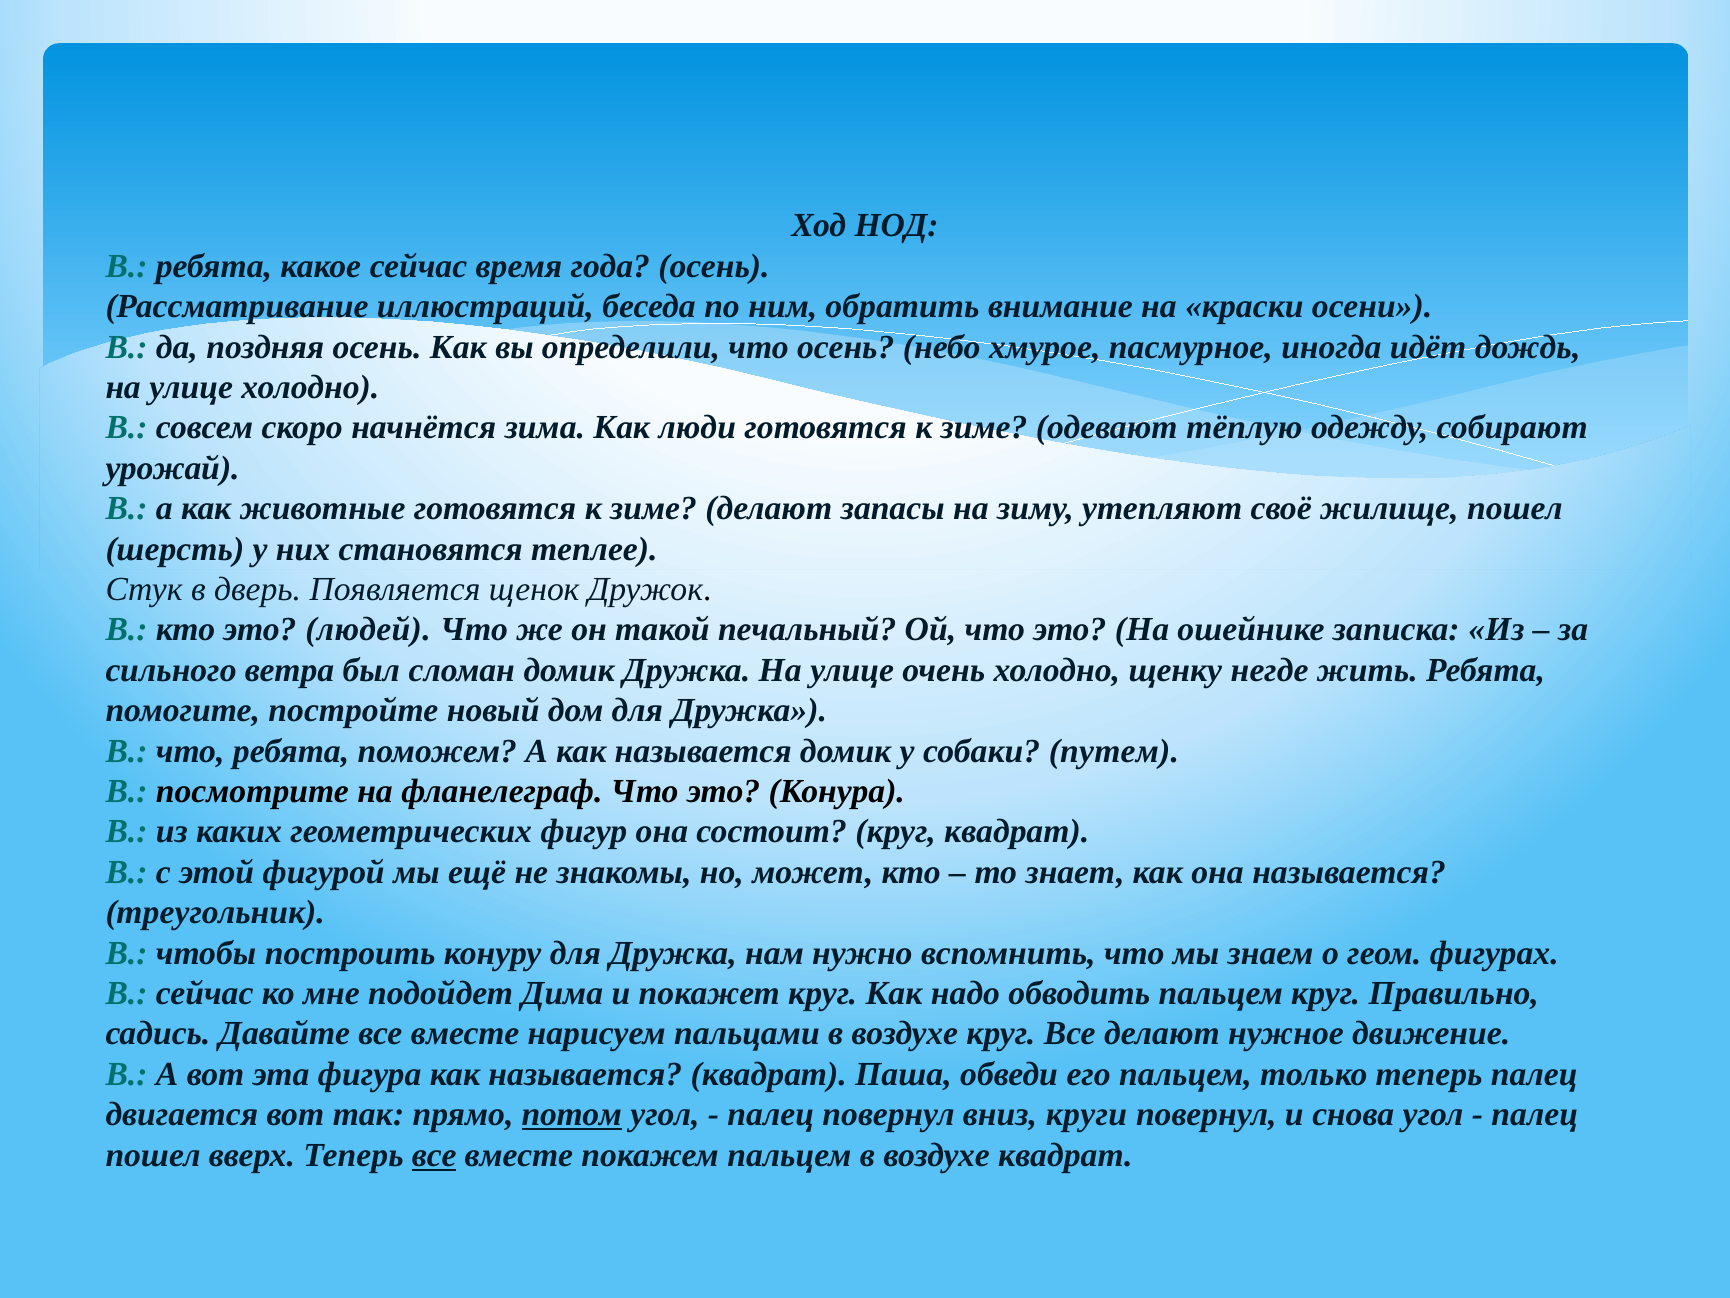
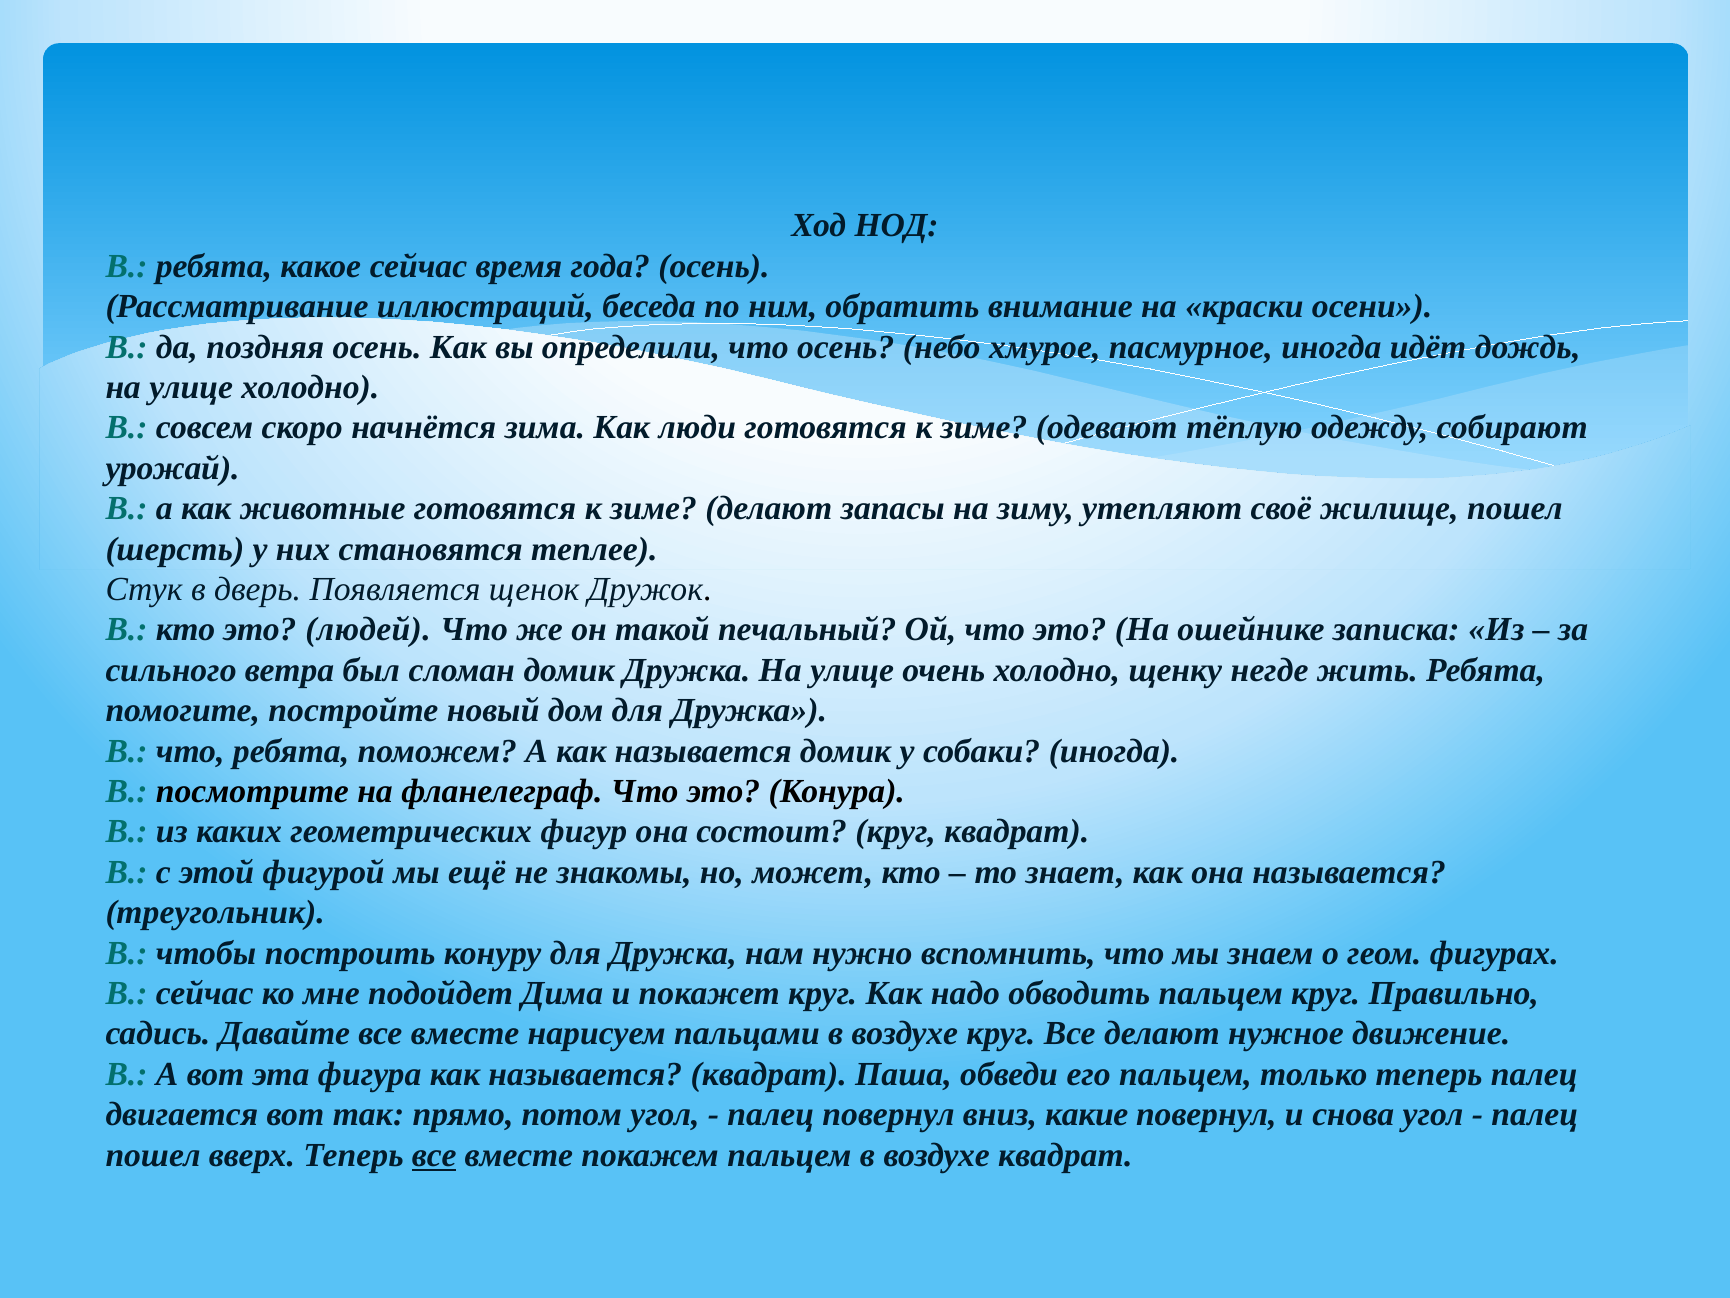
собаки путем: путем -> иногда (1114, 751)
потом underline: present -> none (572, 1114)
круги: круги -> какие (1087, 1114)
